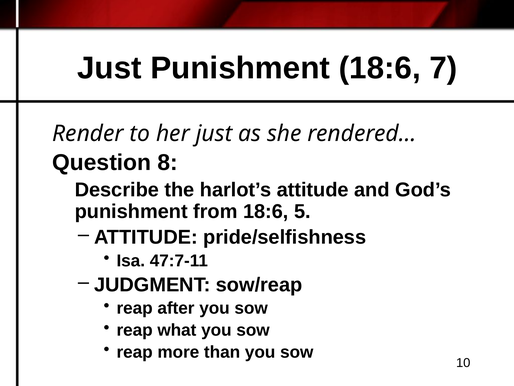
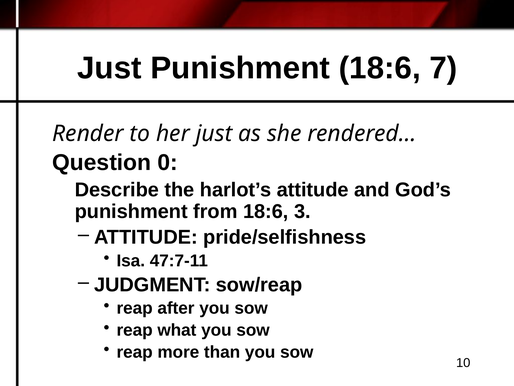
8: 8 -> 0 (168, 163)
5: 5 -> 3 (302, 211)
